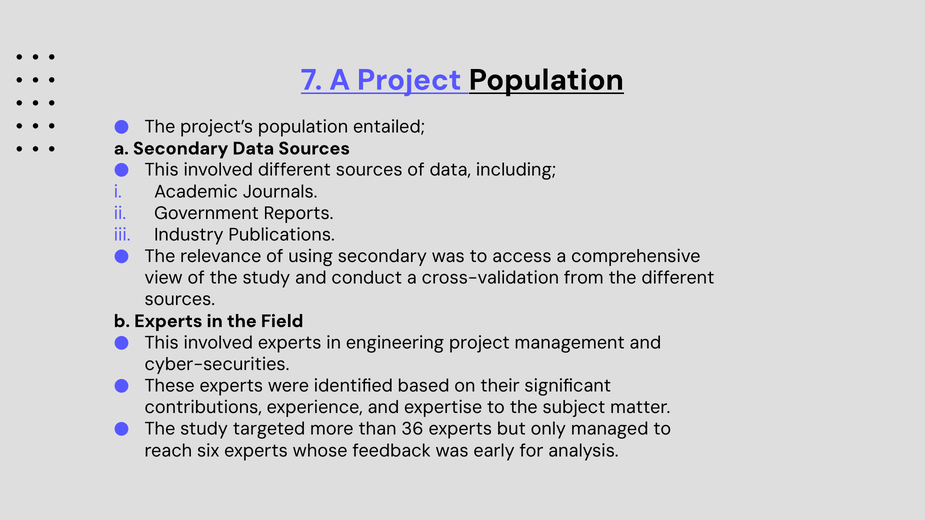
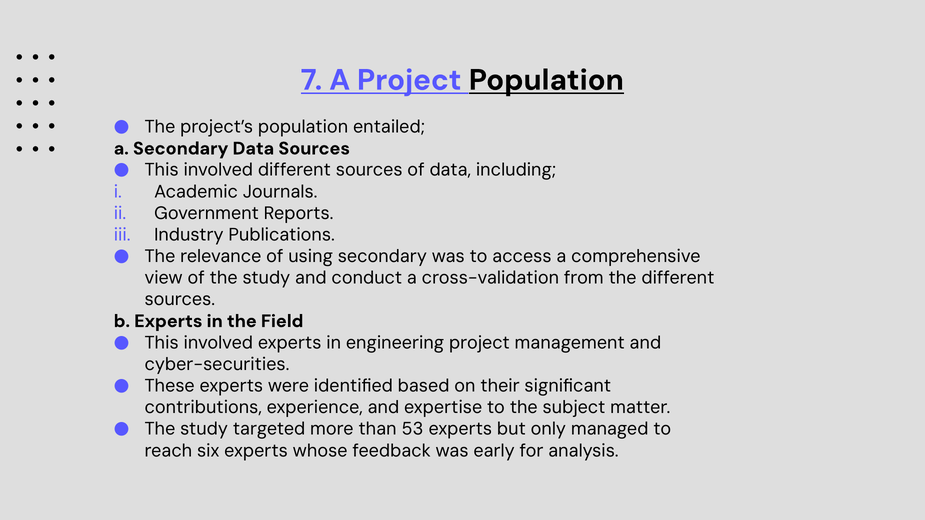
36: 36 -> 53 (412, 429)
